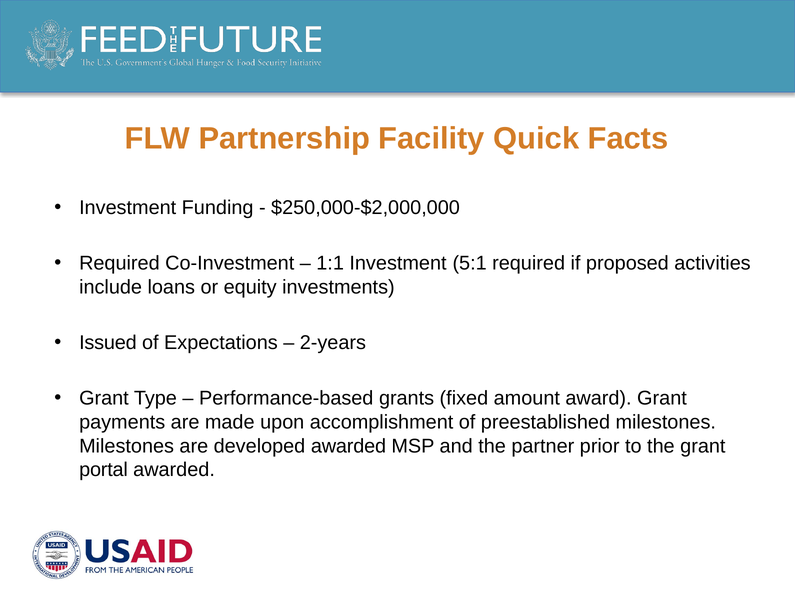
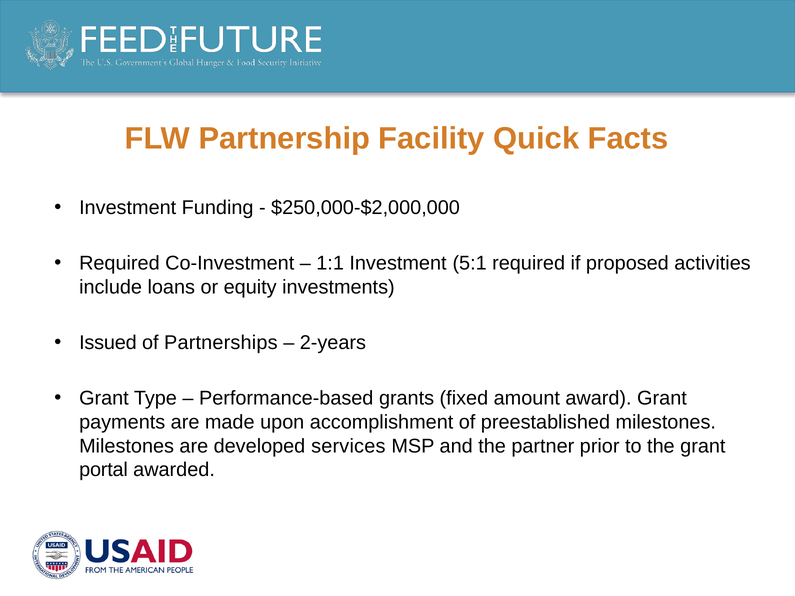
Expectations: Expectations -> Partnerships (221, 343)
developed awarded: awarded -> services (348, 446)
